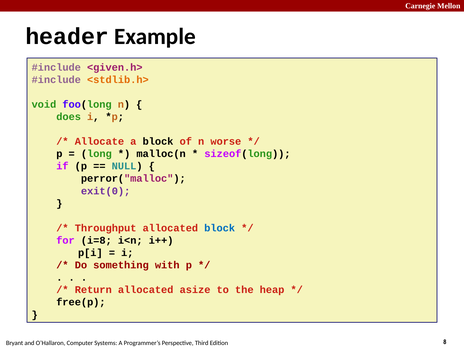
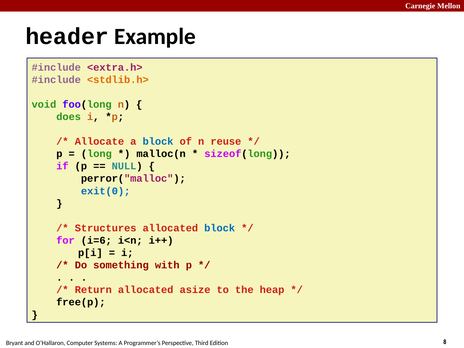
<given.h>: <given.h> -> <extra.h> (115, 67)
block colour: black -> blue (158, 141)
worse: worse -> reuse (226, 141)
exit(0 colour: purple -> blue (106, 191)
Throughput: Throughput -> Structures (106, 228)
i=8: i=8 -> i=6 (96, 240)
